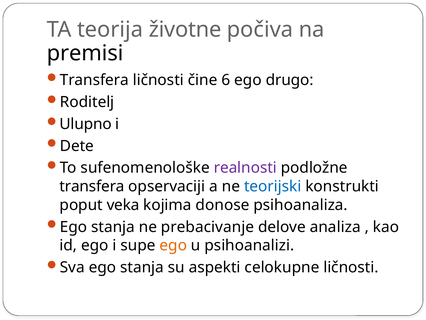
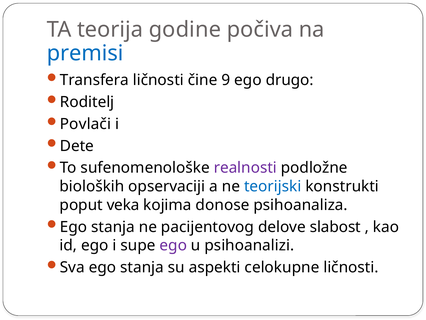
životne: životne -> godine (185, 30)
premisi colour: black -> blue (85, 53)
6: 6 -> 9 (226, 80)
Ulupno: Ulupno -> Povlači (85, 124)
transfera: transfera -> bioloških (92, 186)
prebacivanje: prebacivanje -> pacijentovog (208, 227)
analiza: analiza -> slabost (335, 227)
ego colour: orange -> purple (173, 245)
